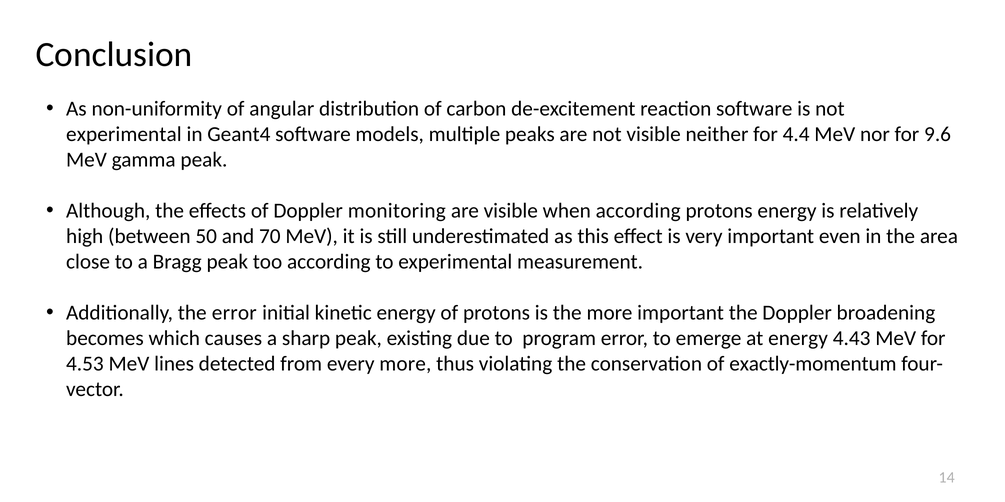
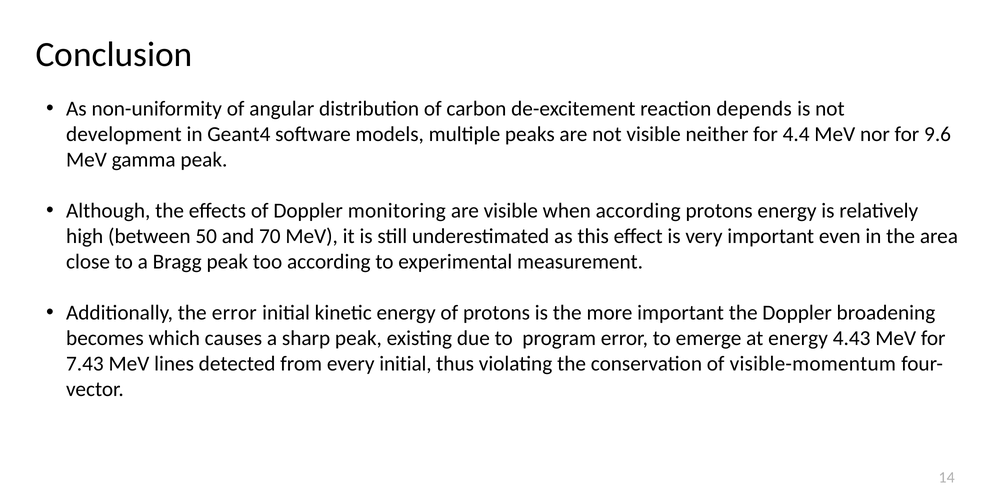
reaction software: software -> depends (754, 109)
experimental: experimental -> development (124, 135)
4.53: 4.53 -> 7.43 (85, 364)
every more: more -> initial (405, 364)
exactly-momentum: exactly-momentum -> visible-momentum (813, 364)
